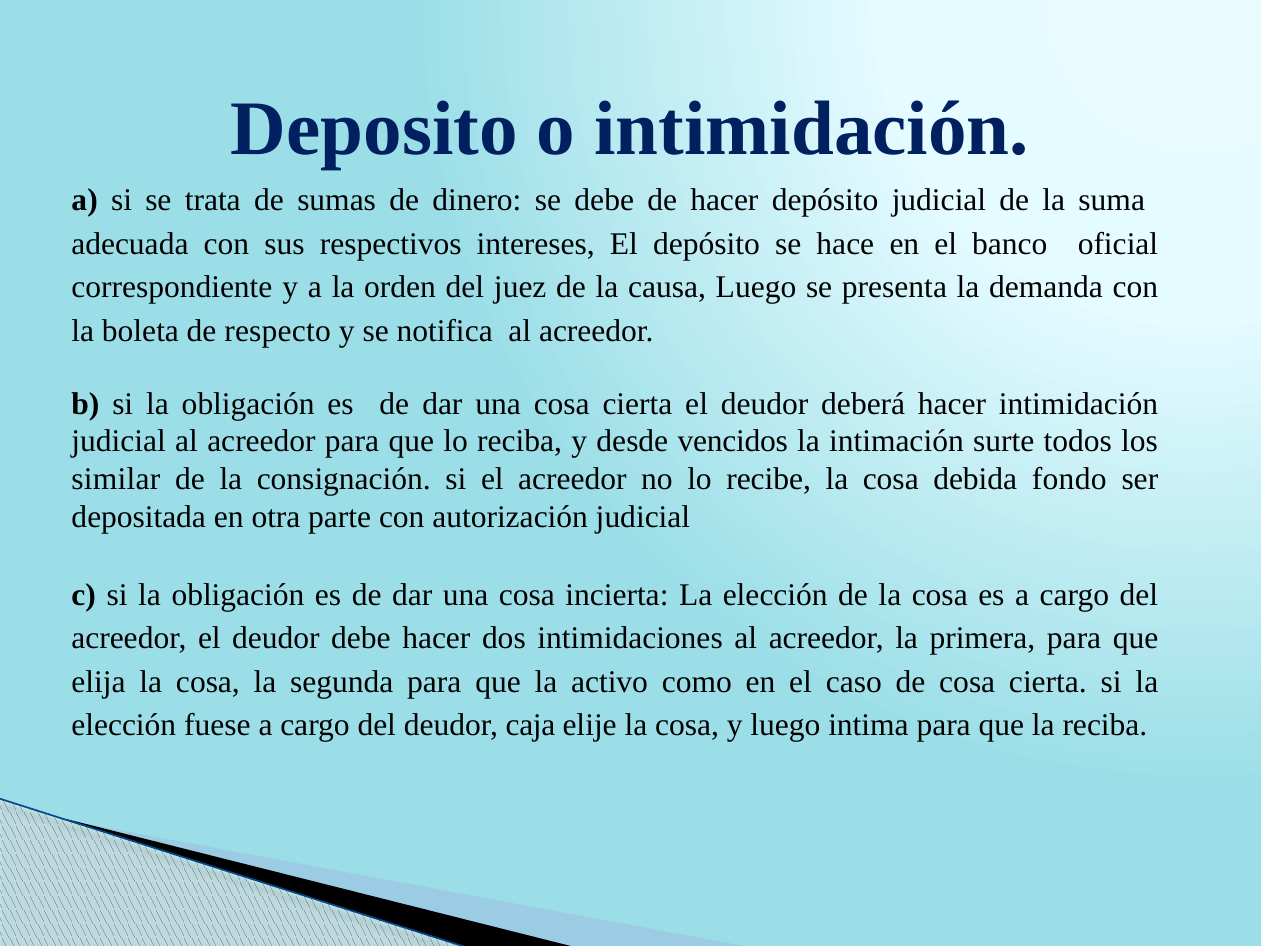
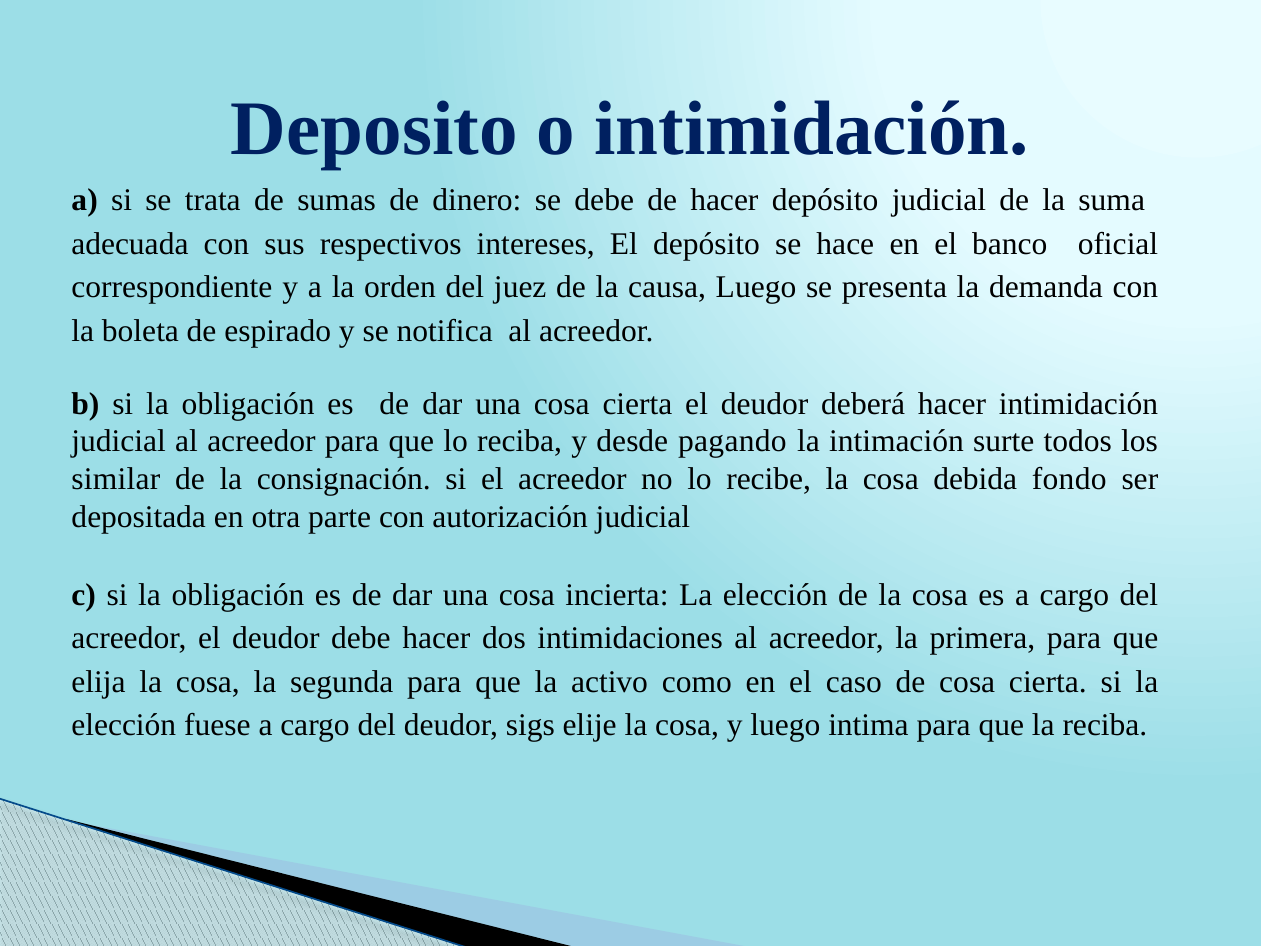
respecto: respecto -> espirado (278, 331)
vencidos: vencidos -> pagando (732, 441)
caja: caja -> sigs (530, 725)
